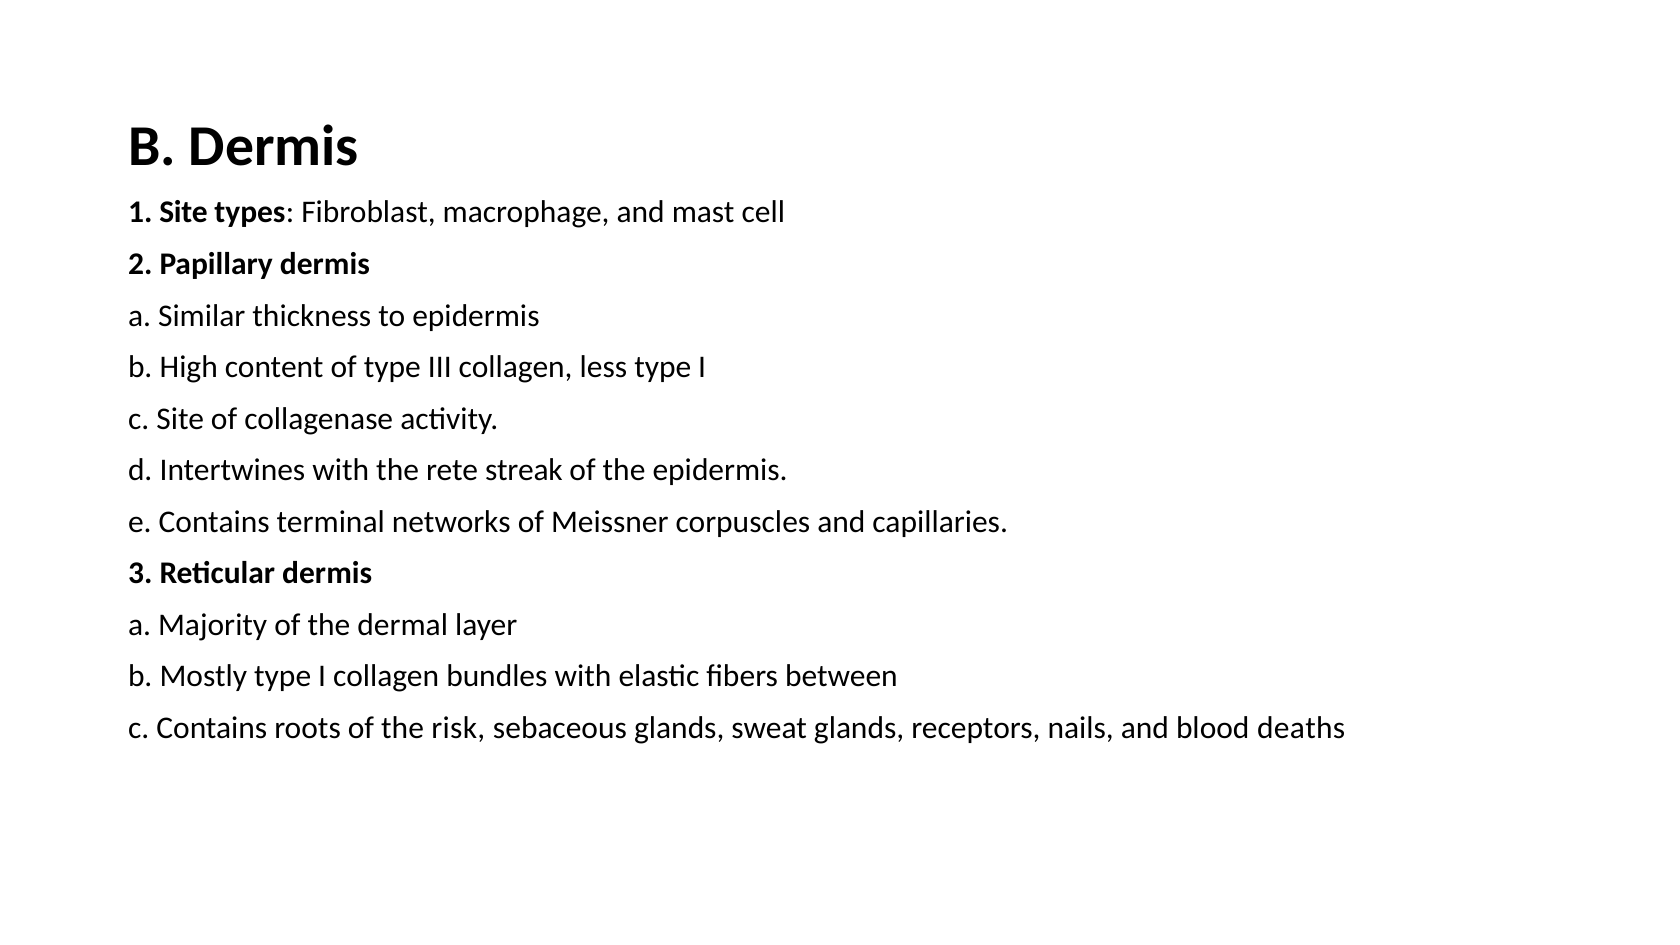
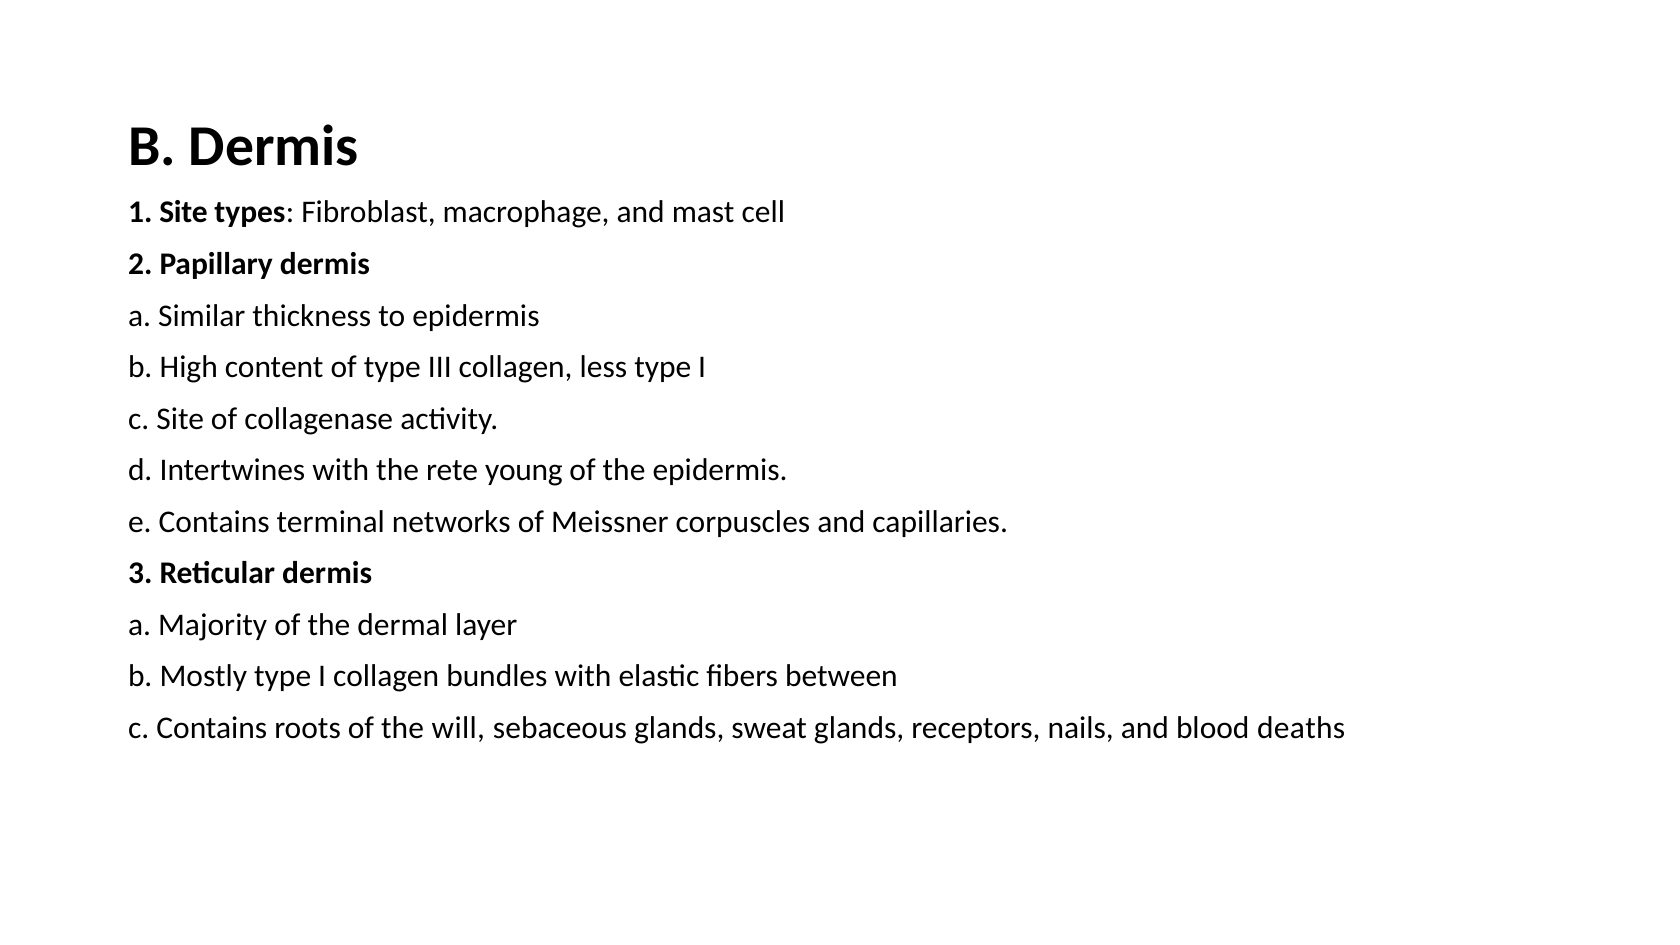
streak: streak -> young (524, 470)
risk: risk -> will (458, 728)
